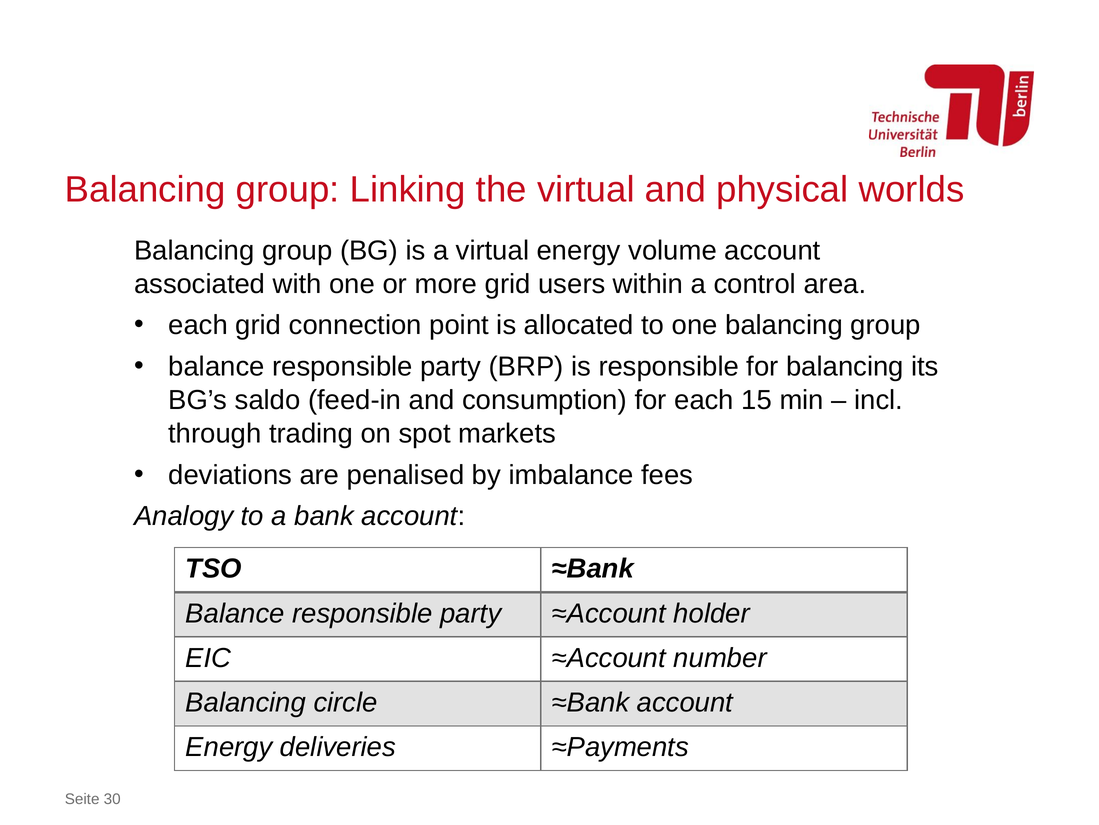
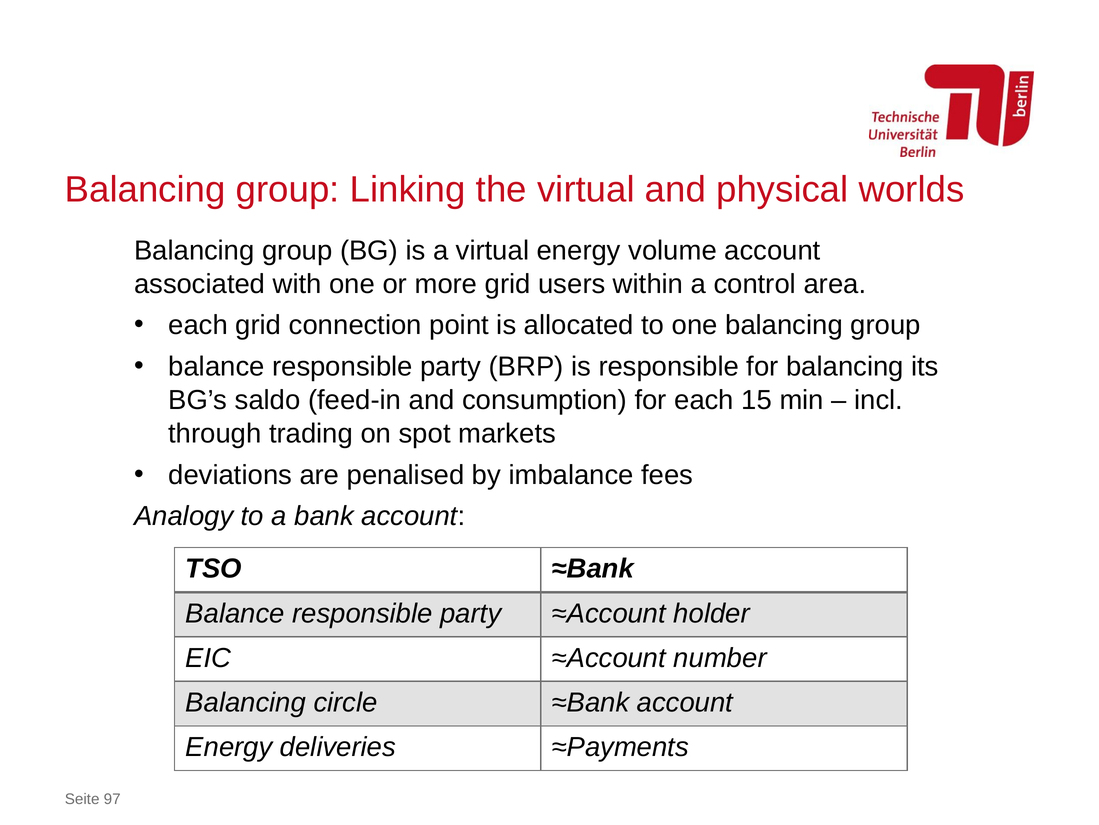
30: 30 -> 97 (112, 798)
